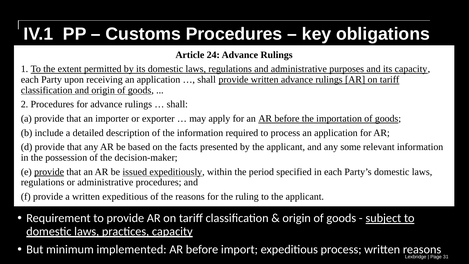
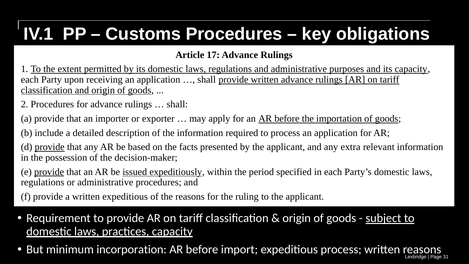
24: 24 -> 17 (213, 55)
provide underline: none -> present (50, 147)
some: some -> extra (351, 147)
implemented: implemented -> incorporation (132, 249)
